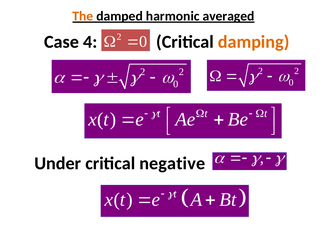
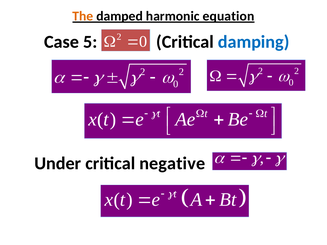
averaged: averaged -> equation (228, 16)
4: 4 -> 5 (90, 42)
damping colour: orange -> blue (254, 42)
